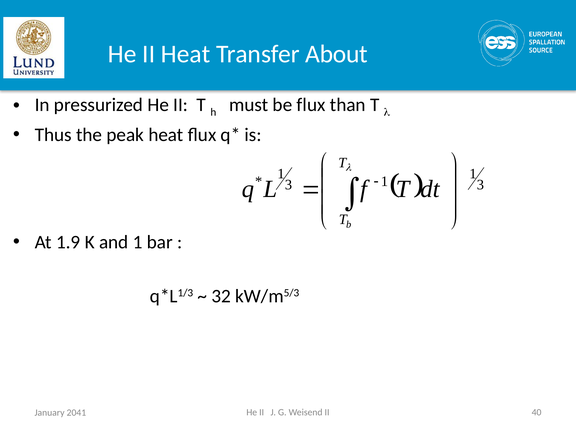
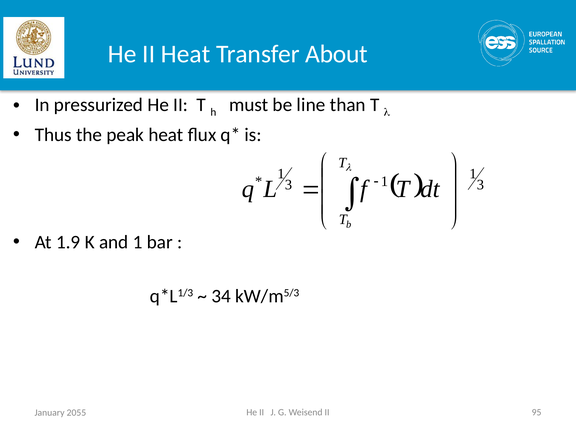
be flux: flux -> line (311, 105)
32: 32 -> 34 (221, 296)
40: 40 -> 95 (537, 412)
2041: 2041 -> 2055 (76, 413)
